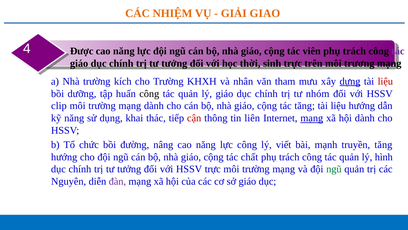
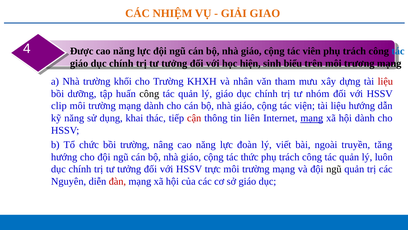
tác colour: purple -> blue (398, 51)
thời: thời -> hiện (250, 63)
sinh trực: trực -> biểu (293, 63)
kích: kích -> khối (123, 81)
dựng underline: present -> none (350, 81)
tác tăng: tăng -> viện (305, 106)
bồi đường: đường -> trường (135, 144)
lực công: công -> đoàn (247, 144)
mạnh: mạnh -> ngoài (326, 144)
chất: chất -> thức (250, 157)
hình: hình -> luôn (384, 157)
ngũ colour: green -> black (334, 169)
đàn colour: purple -> red (117, 181)
